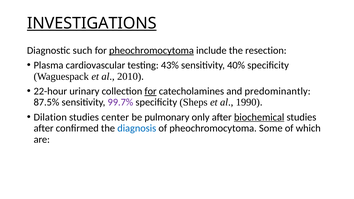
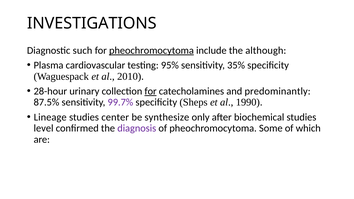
INVESTIGATIONS underline: present -> none (92, 23)
resection: resection -> although (266, 50)
43%: 43% -> 95% (170, 65)
40%: 40% -> 35% (236, 65)
22-hour: 22-hour -> 28-hour (50, 91)
Dilation: Dilation -> Lineage (50, 117)
pulmonary: pulmonary -> synthesize (167, 117)
biochemical underline: present -> none (259, 117)
after: after -> level (44, 128)
diagnosis colour: blue -> purple (137, 128)
